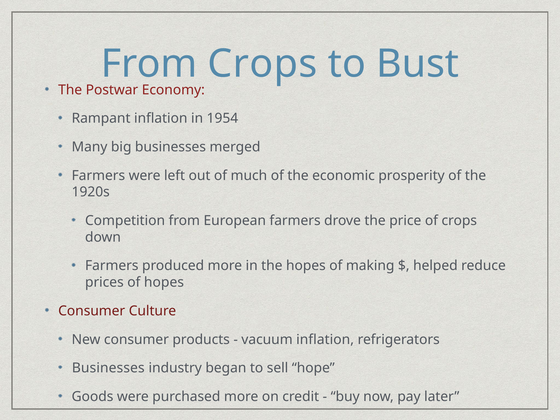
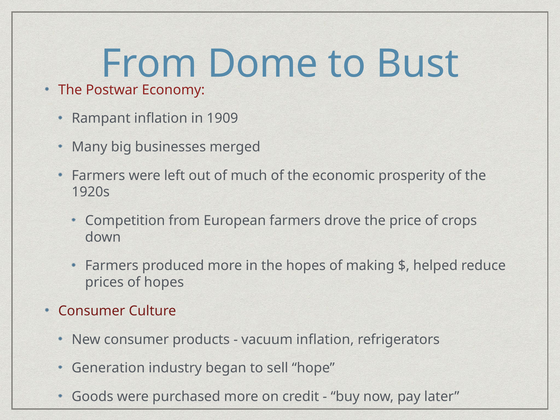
Crops: Crops -> Dome (263, 64)
1954: 1954 -> 1909 (222, 118)
Businesses: Businesses -> Generation (108, 368)
